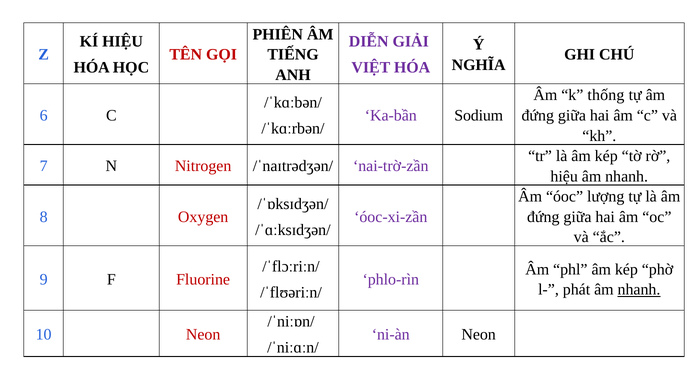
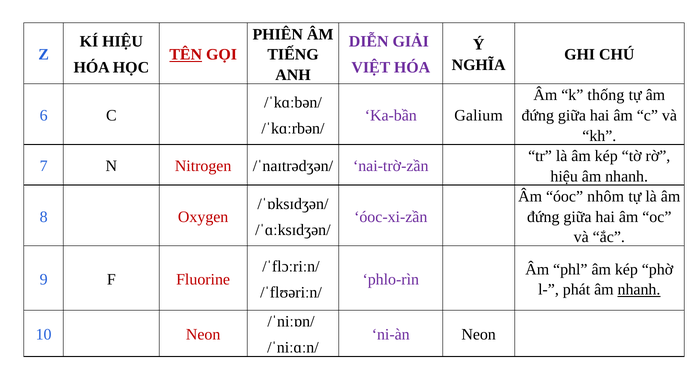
TÊN underline: none -> present (186, 55)
Sodium: Sodium -> Galium (479, 116)
lượng: lượng -> nhôm (606, 197)
